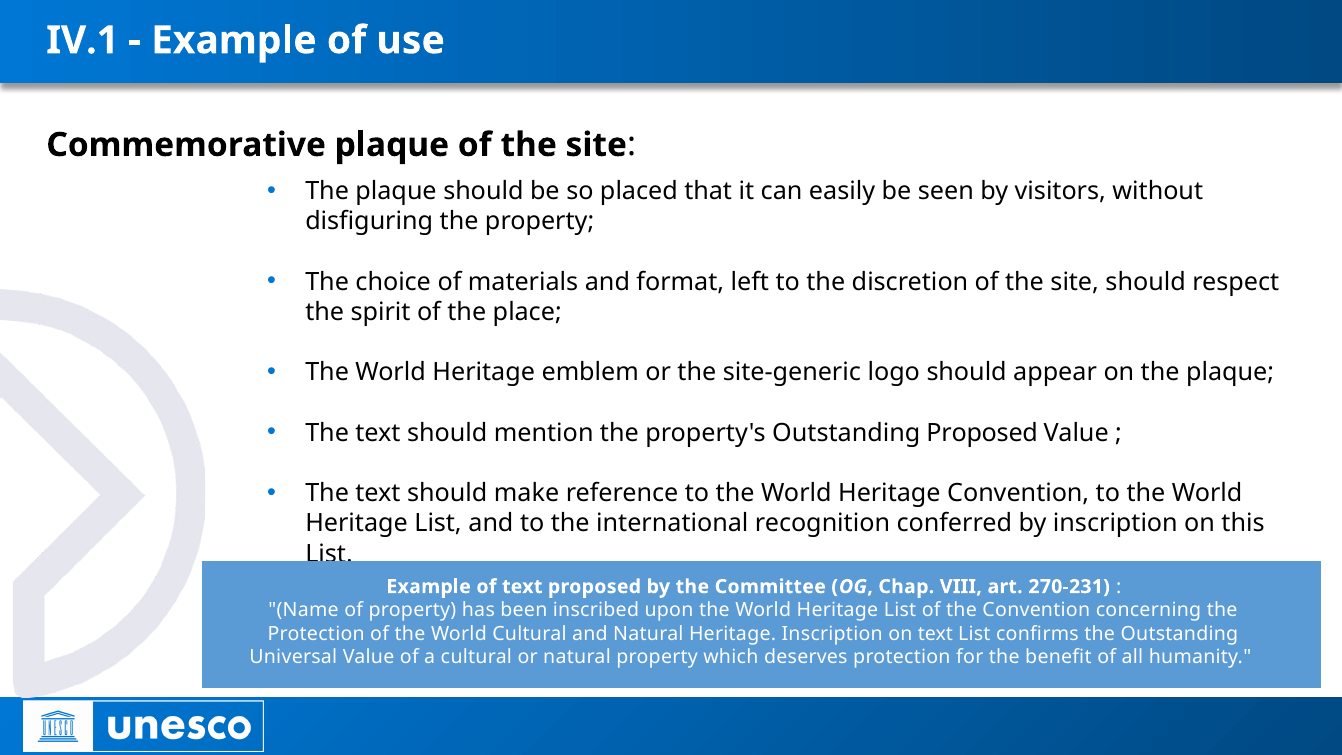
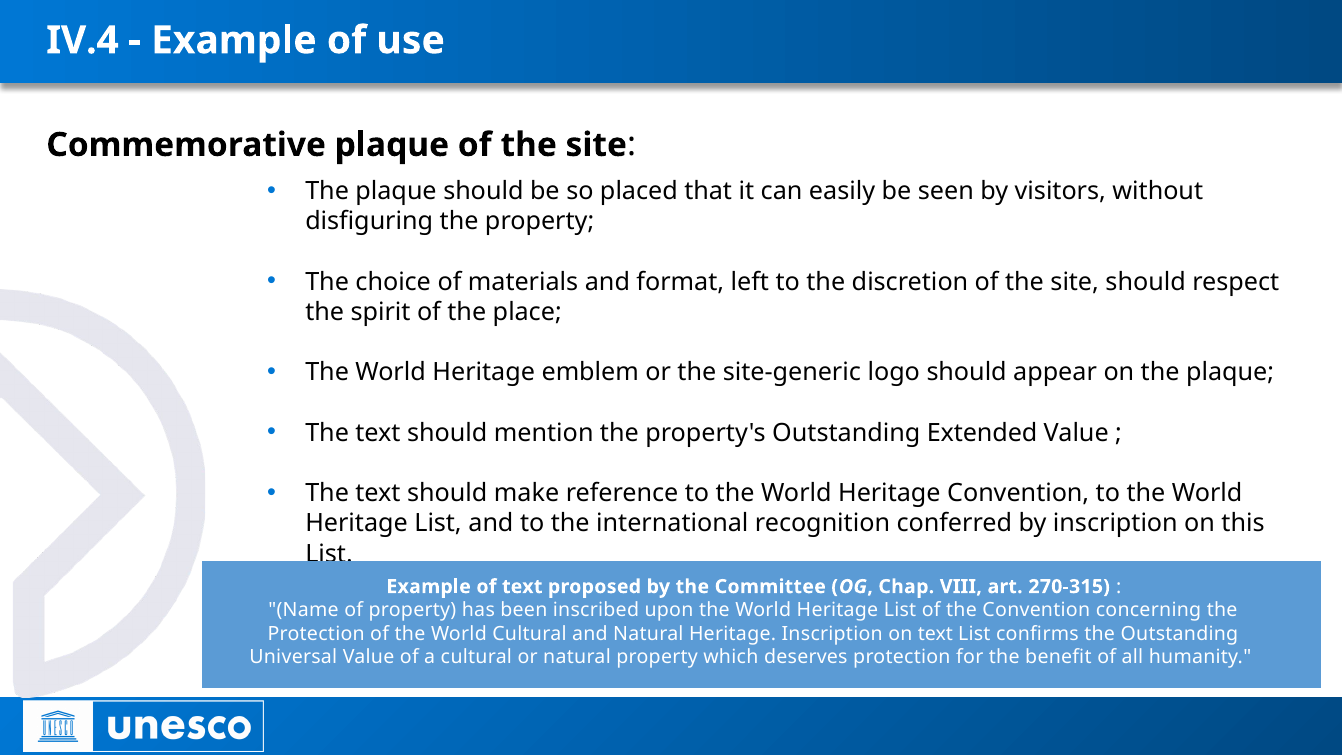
IV.1: IV.1 -> IV.4 (82, 40)
Outstanding Proposed: Proposed -> Extended (982, 433)
270-231: 270-231 -> 270-315 (1069, 587)
